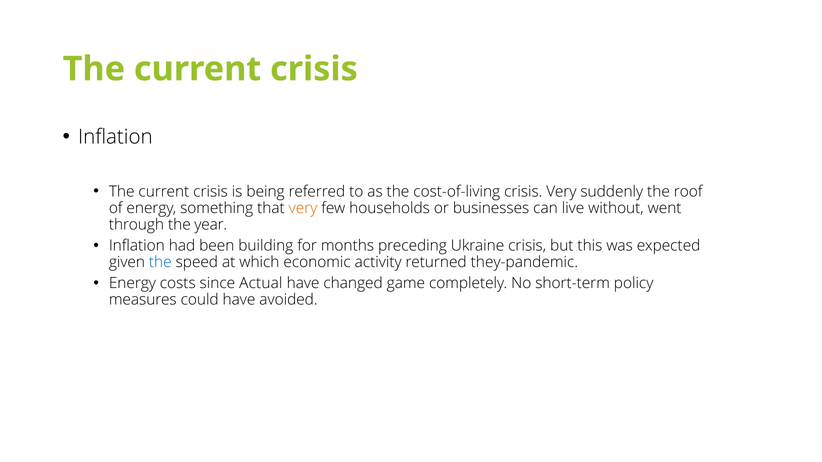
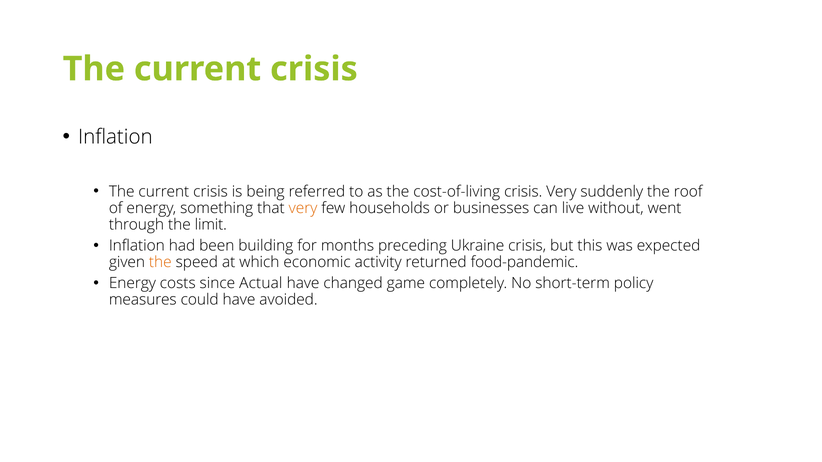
year: year -> limit (211, 225)
the colour: blue -> orange (160, 262)
they-pandemic: they-pandemic -> food-pandemic (524, 262)
